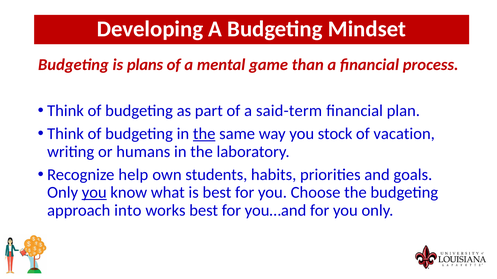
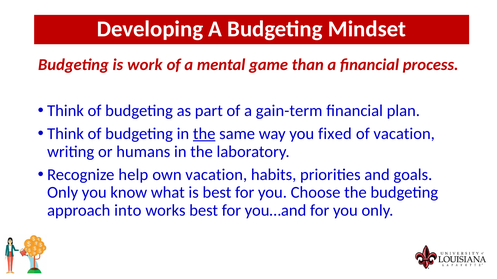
plans: plans -> work (145, 65)
said-term: said-term -> gain-term (289, 111)
stock: stock -> fixed (335, 134)
own students: students -> vacation (216, 175)
you underline: present -> none (94, 193)
